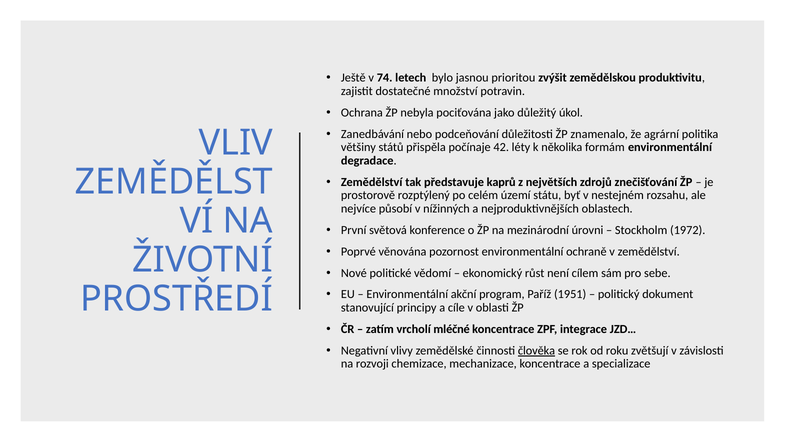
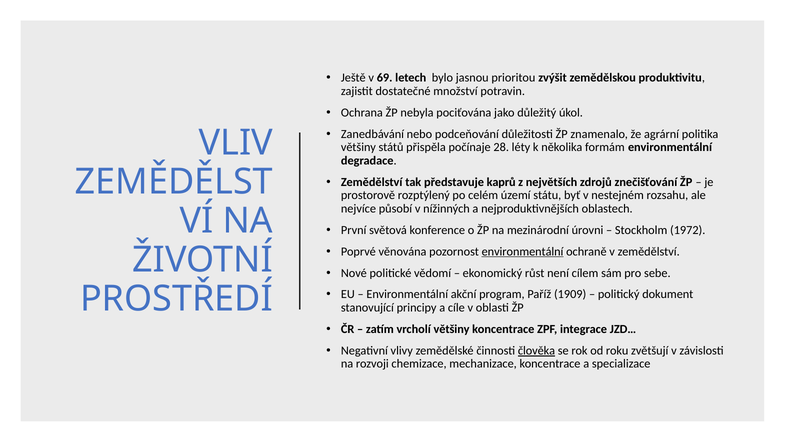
74: 74 -> 69 (385, 78)
42: 42 -> 28 (501, 147)
environmentální underline: none -> present (523, 251)
1951: 1951 -> 1909 (570, 294)
vrcholí mléčné: mléčné -> většiny (452, 329)
